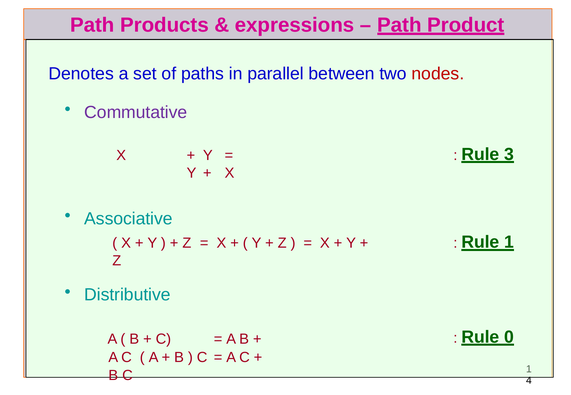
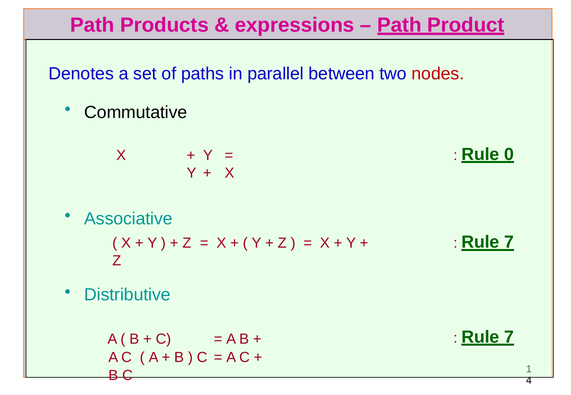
Commutative colour: purple -> black (136, 112)
3: 3 -> 0 (509, 154)
1: 1 -> 7 (509, 242)
0: 0 -> 7 (509, 337)
